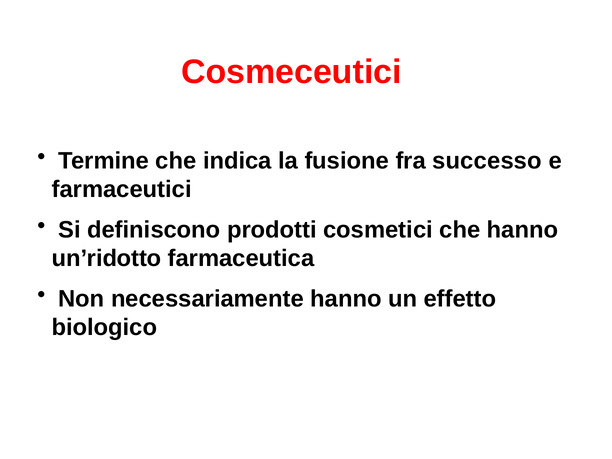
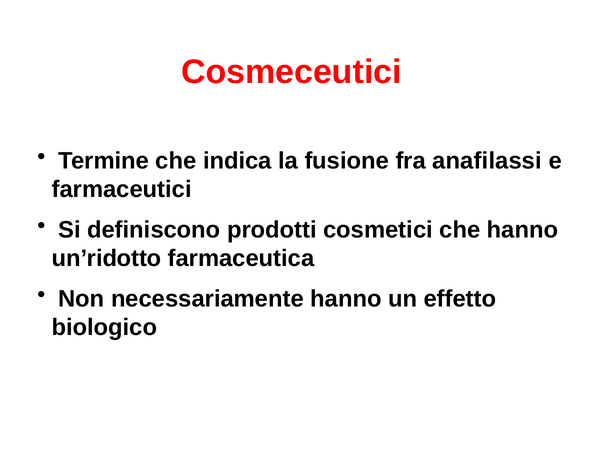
successo: successo -> anafilassi (487, 161)
